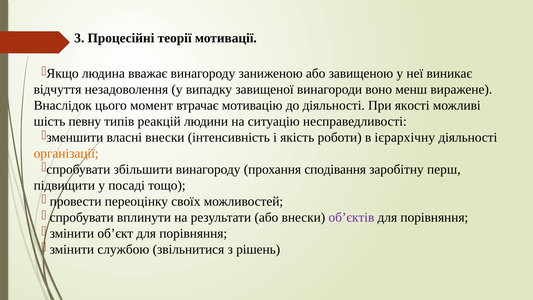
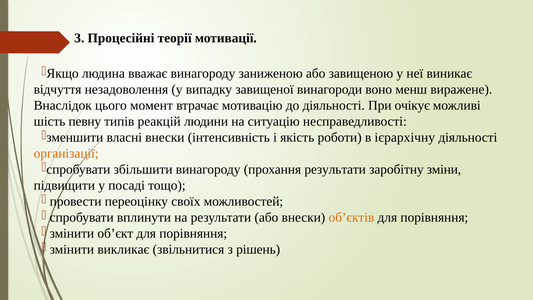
якості: якості -> очікує (412, 105)
прохання сподівання: сподівання -> результати (335, 169)
перш: перш -> зміни (444, 169)
об’єктів colour: purple -> orange (351, 217)
службою: службою -> викликає (123, 249)
